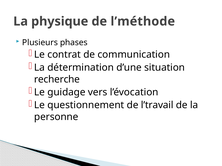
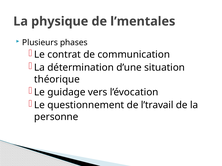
l’méthode: l’méthode -> l’mentales (143, 21)
recherche: recherche -> théorique (57, 80)
